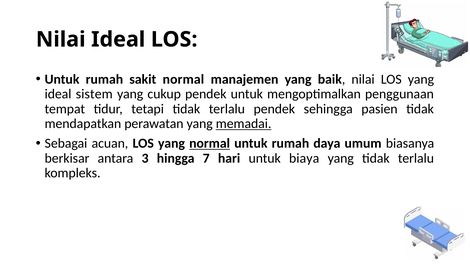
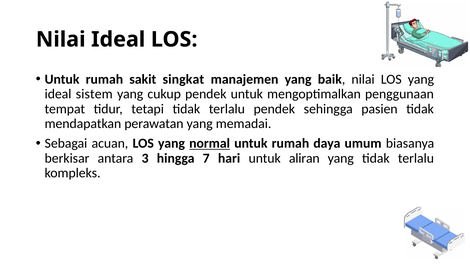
sakit normal: normal -> singkat (183, 79)
memadai underline: present -> none (244, 124)
biaya: biaya -> aliran (304, 158)
